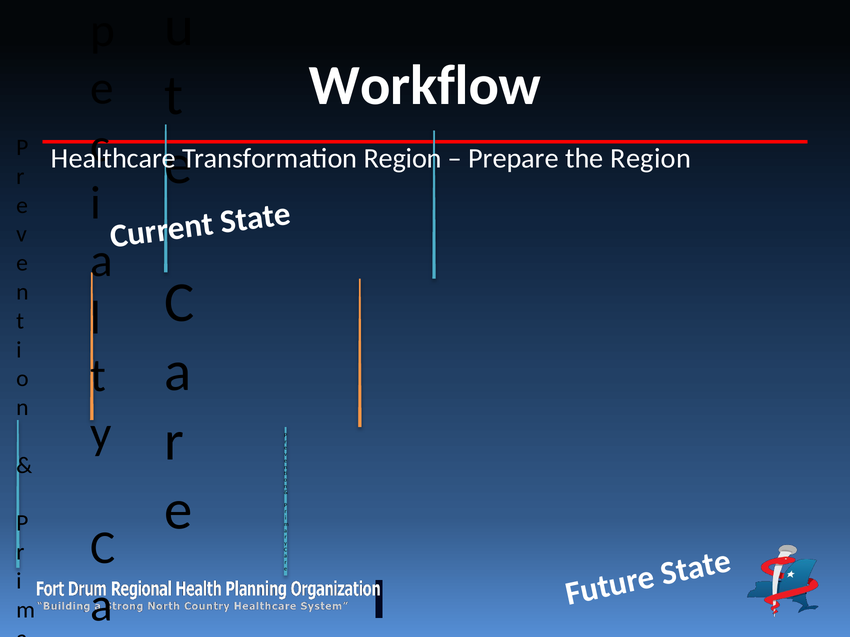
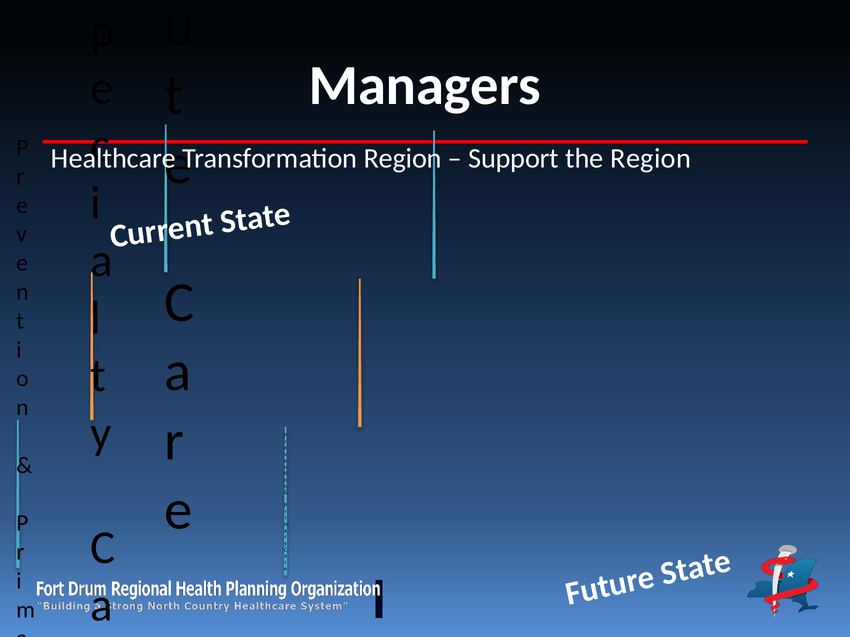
Workflow: Workflow -> Managers (425, 85)
Prepare: Prepare -> Support (514, 159)
